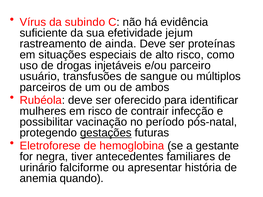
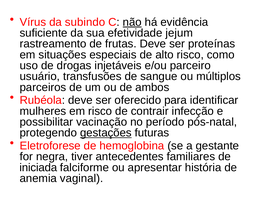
não underline: none -> present (132, 22)
ainda: ainda -> frutas (121, 44)
urinário: urinário -> iniciada (38, 168)
quando: quando -> vaginal (82, 179)
